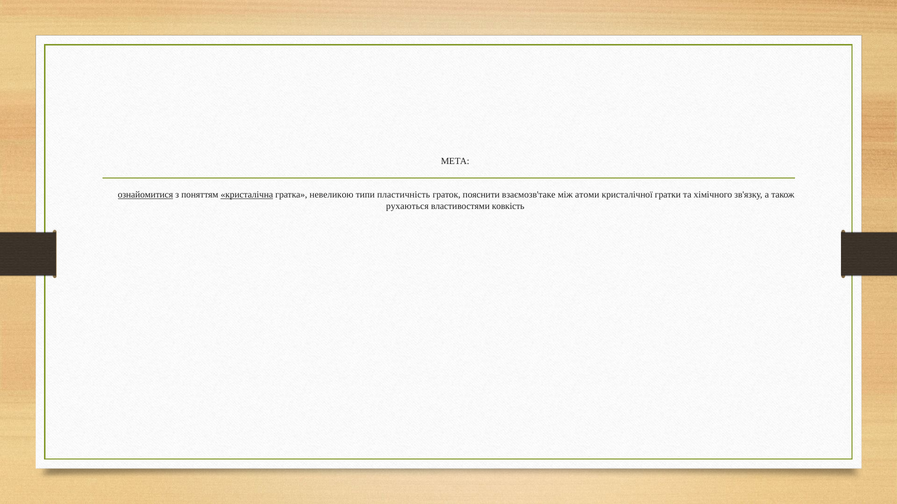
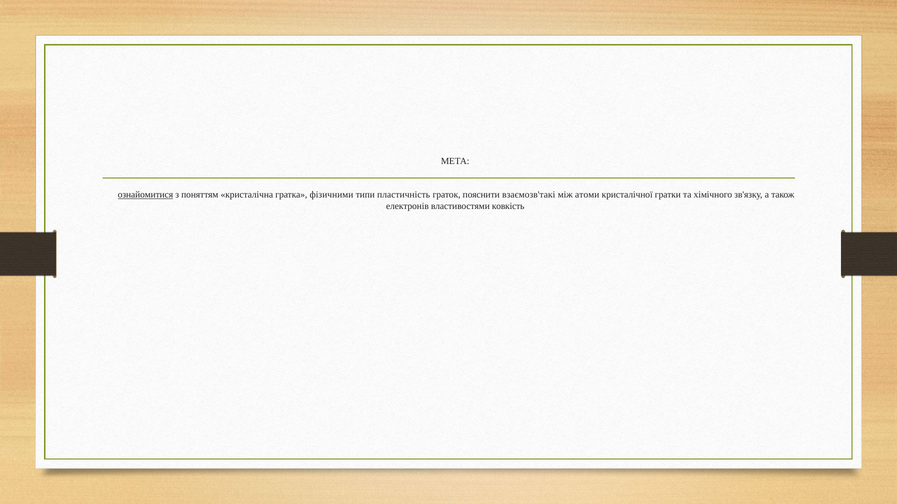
кристалічна underline: present -> none (247, 195)
невеликою: невеликою -> фізичними (332, 195)
взаємозв'таке: взаємозв'таке -> взаємозв'такі (529, 195)
рухаються: рухаються -> електронів (407, 206)
